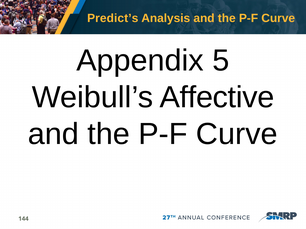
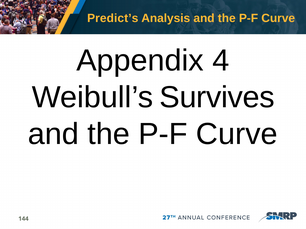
5: 5 -> 4 (221, 61)
Affective: Affective -> Survives (217, 98)
